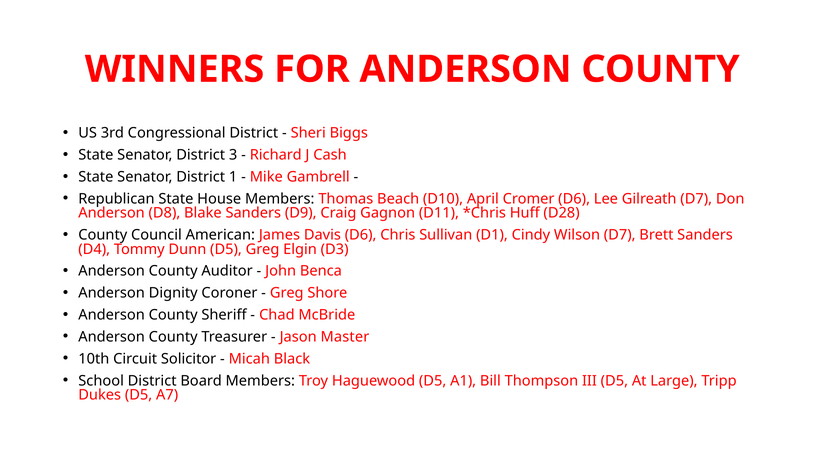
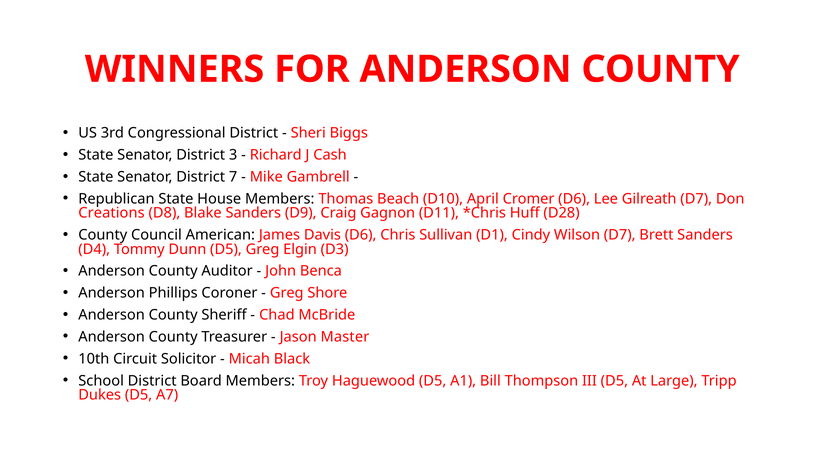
1: 1 -> 7 (233, 177)
Anderson: Anderson -> Creations (112, 213)
Dignity: Dignity -> Phillips (173, 293)
